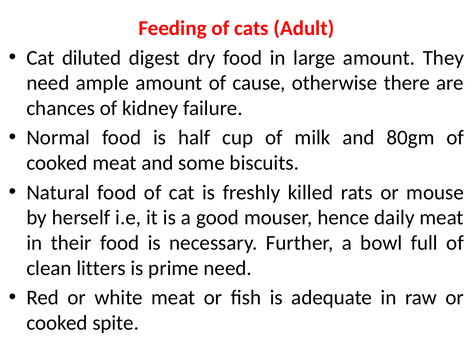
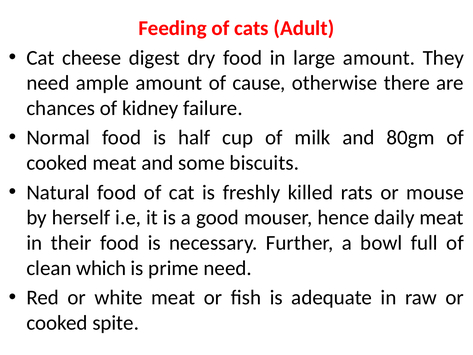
diluted: diluted -> cheese (92, 58)
litters: litters -> which (101, 268)
